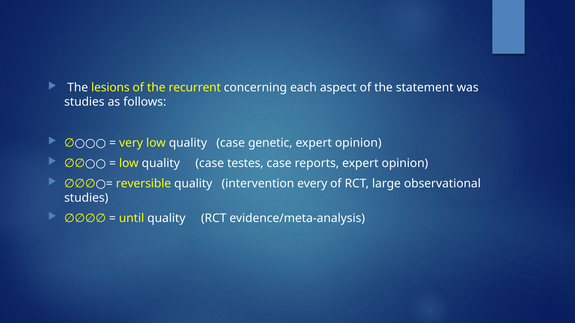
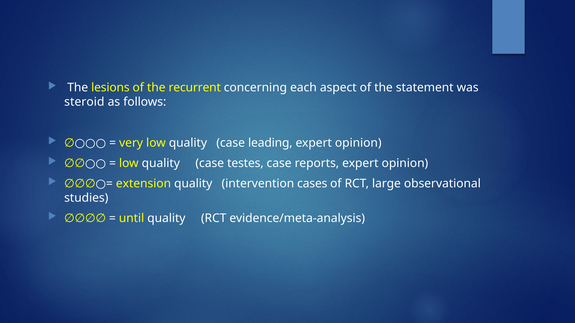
studies: studies -> steroid (84, 102)
genetic: genetic -> leading (270, 143)
reversible: reversible -> extension (143, 184)
every: every -> cases (312, 184)
